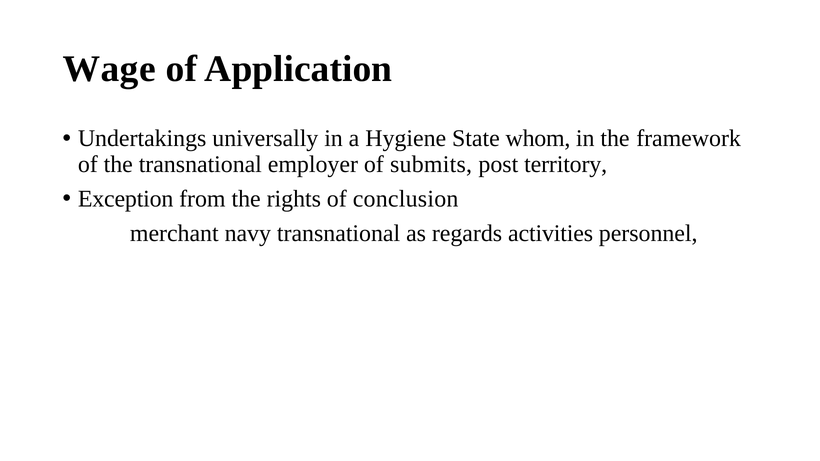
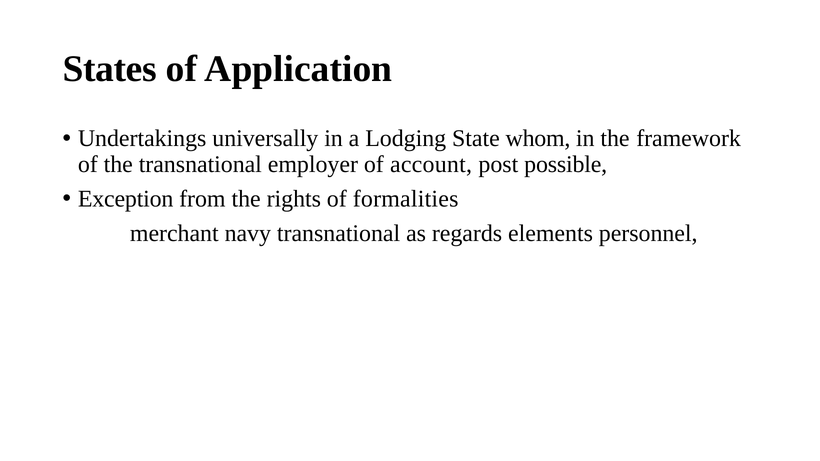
Wage: Wage -> States (110, 69)
Hygiene: Hygiene -> Lodging (406, 139)
submits: submits -> account (431, 164)
territory: territory -> possible (566, 164)
conclusion: conclusion -> formalities (406, 199)
activities: activities -> elements (551, 233)
